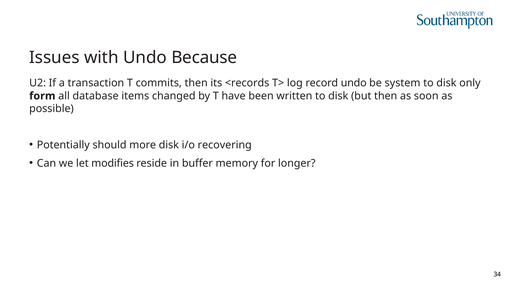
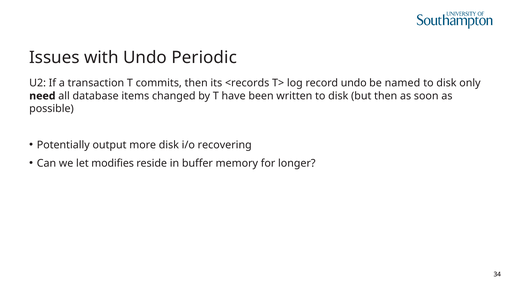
Because: Because -> Periodic (204, 58)
system: system -> named (402, 83)
form: form -> need (42, 96)
should: should -> output (110, 145)
